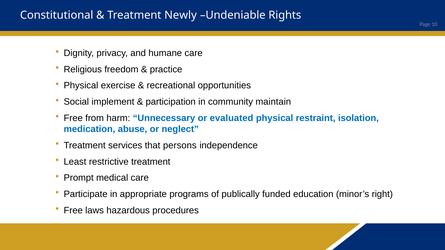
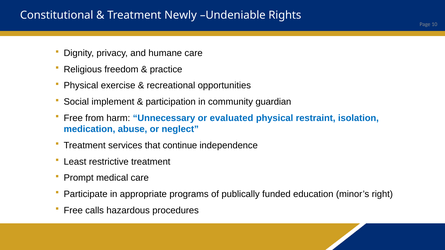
maintain: maintain -> guardian (273, 102)
persons: persons -> continue (180, 146)
laws: laws -> calls (95, 211)
